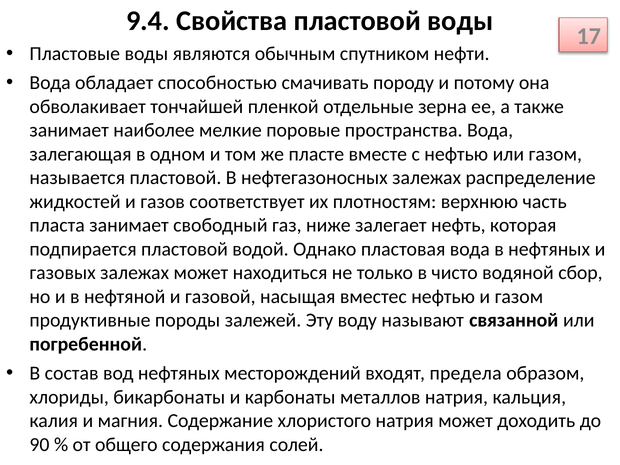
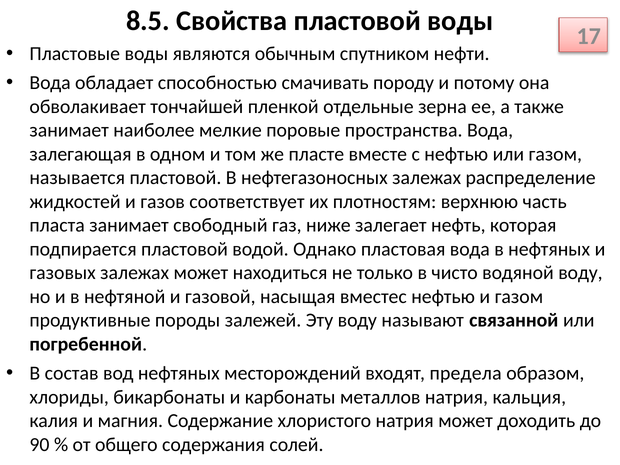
9.4: 9.4 -> 8.5 (148, 21)
водяной сбор: сбор -> воду (580, 273)
